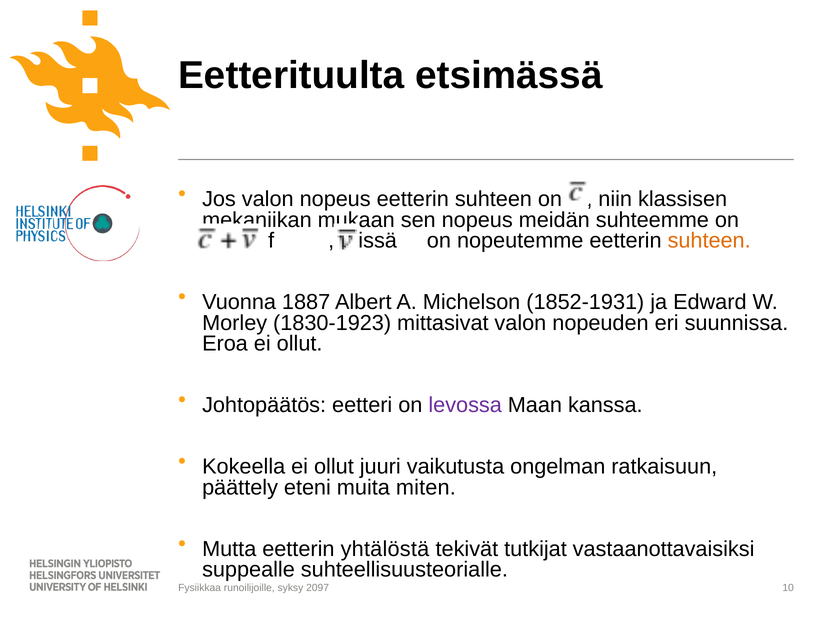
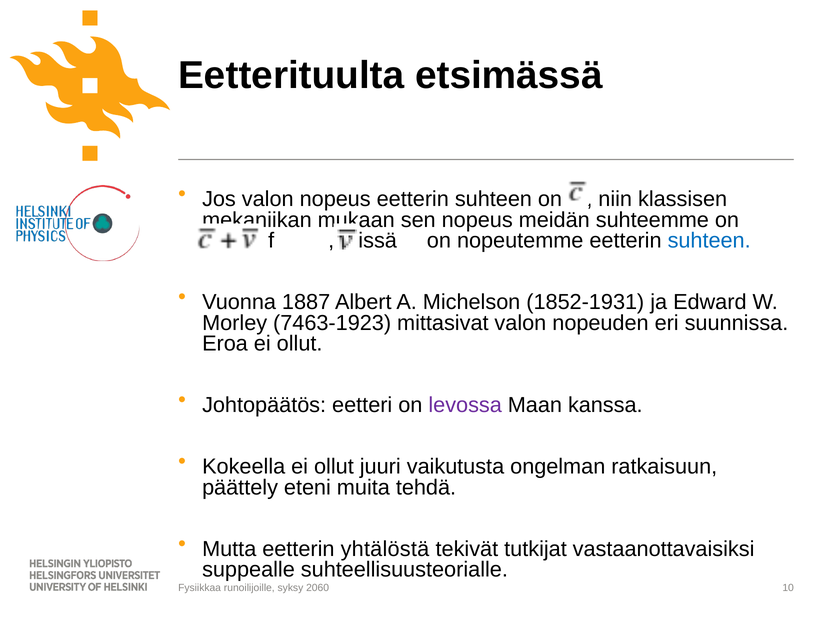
suhteen colour: orange -> blue (709, 241)
1830-1923: 1830-1923 -> 7463-1923 (332, 323)
miten: miten -> tehdä (426, 488)
2097: 2097 -> 2060 (318, 588)
